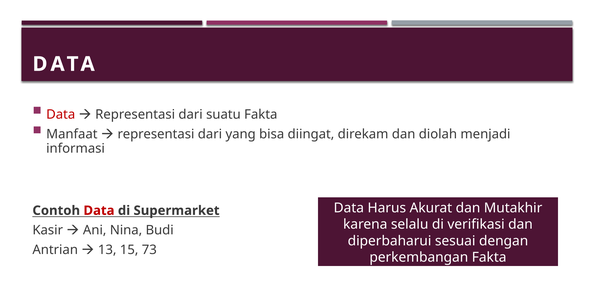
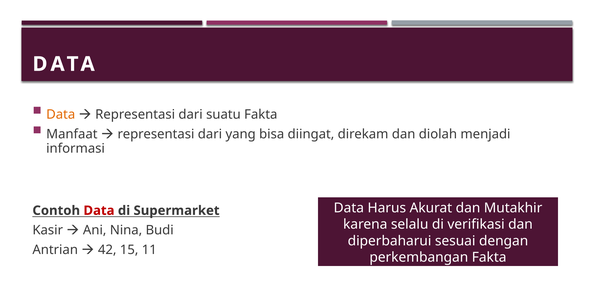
Data colour: red -> orange (61, 115)
13: 13 -> 42 (107, 250)
73: 73 -> 11 (149, 250)
